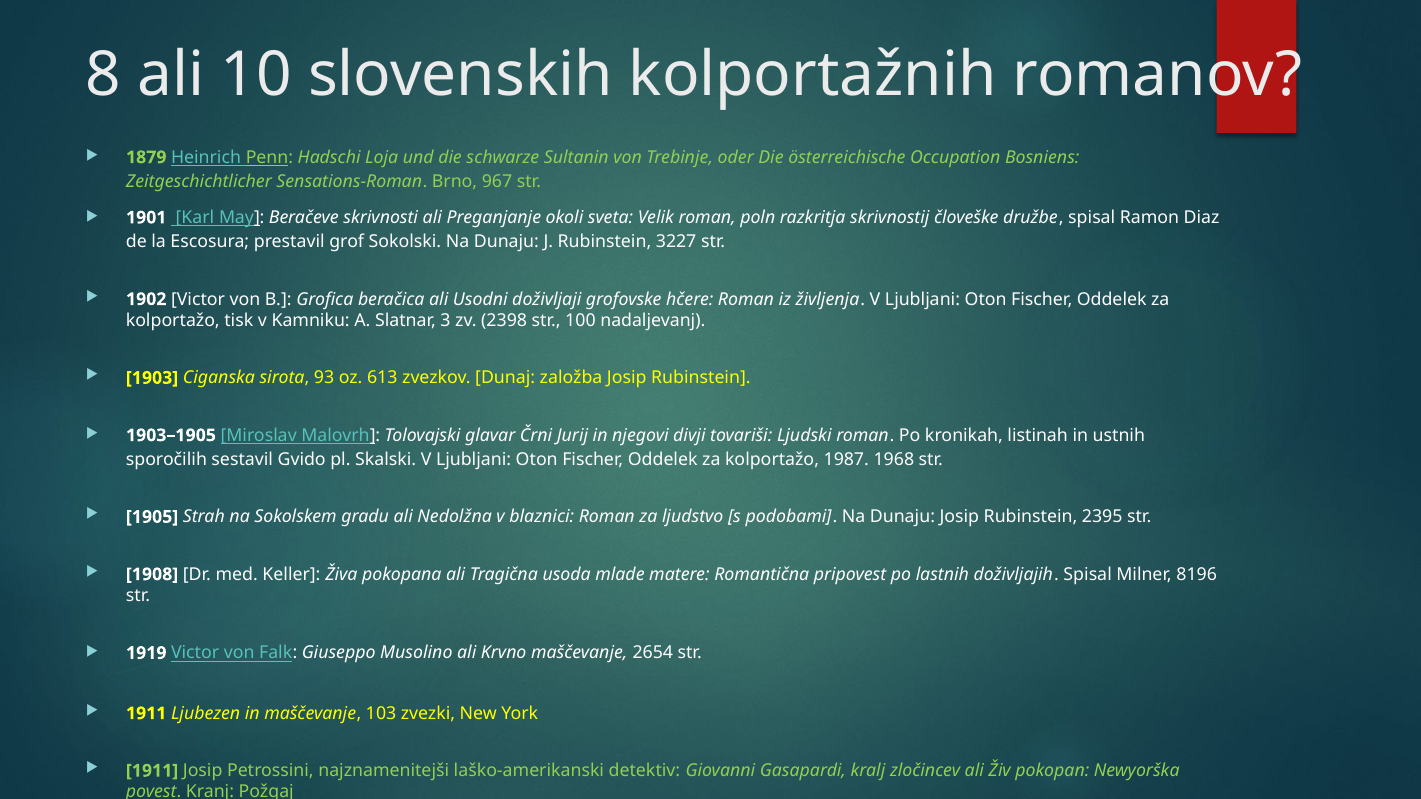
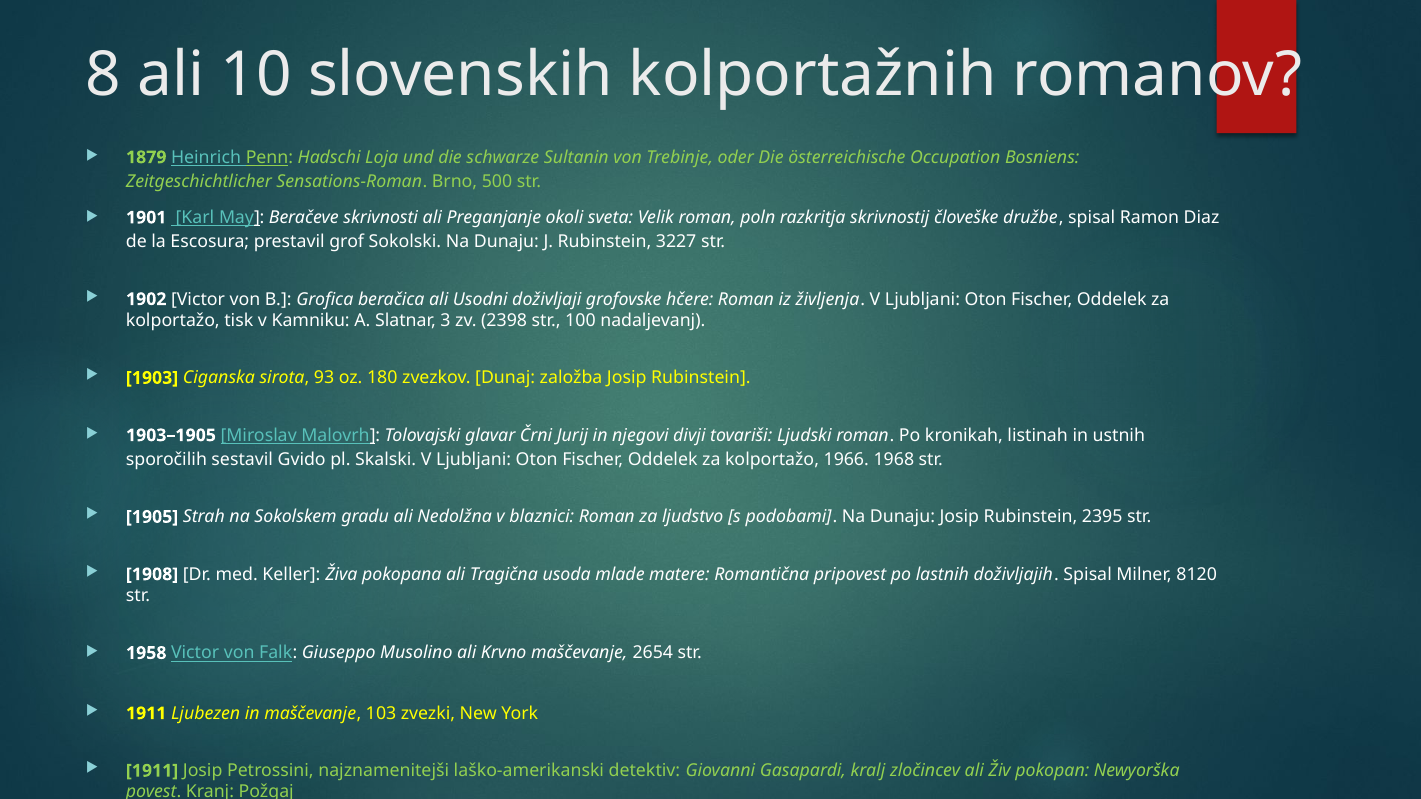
967: 967 -> 500 (497, 182)
613: 613 -> 180 (382, 378)
1987: 1987 -> 1966 (846, 460)
8196: 8196 -> 8120 (1197, 575)
1919: 1919 -> 1958 (146, 653)
